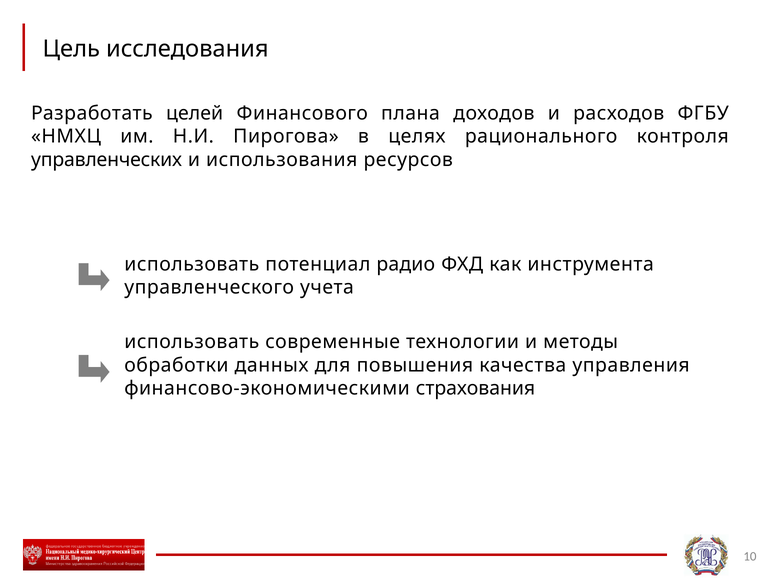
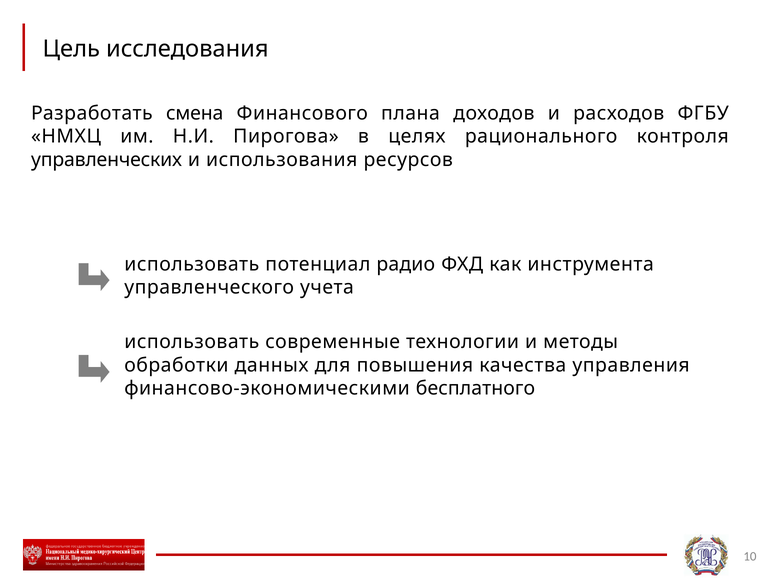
целей: целей -> смена (195, 113)
страхования: страхования -> бесплатного (475, 388)
